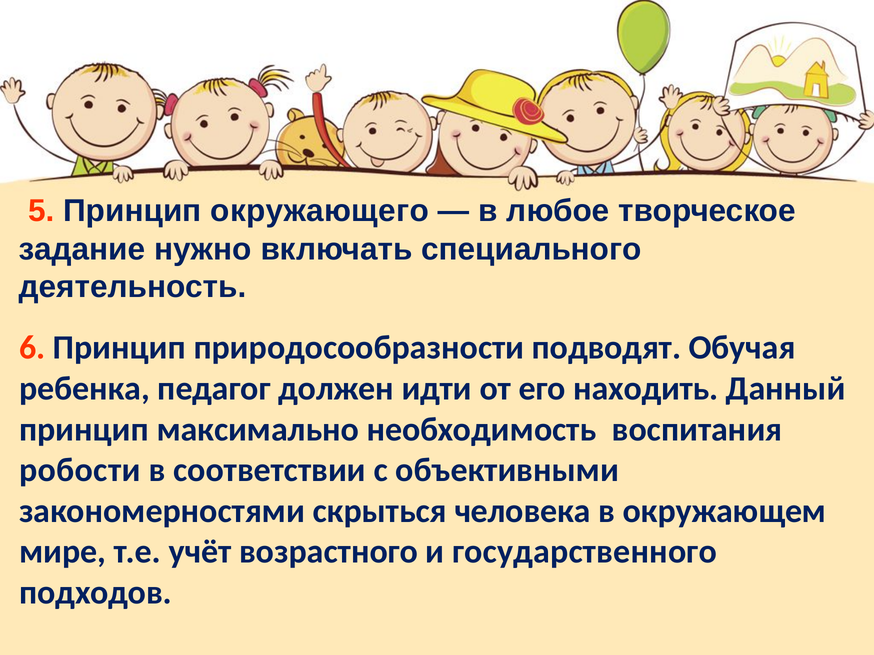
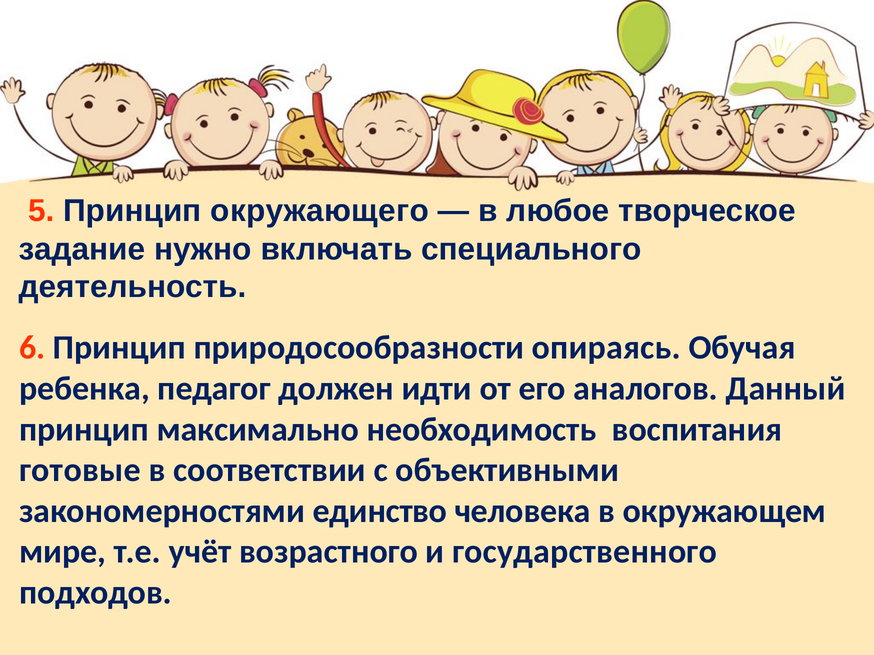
подводят: подводят -> опираясь (606, 348)
находить: находить -> аналогов (646, 389)
робости: робости -> готовые (80, 470)
скрыться: скрыться -> единство (380, 511)
